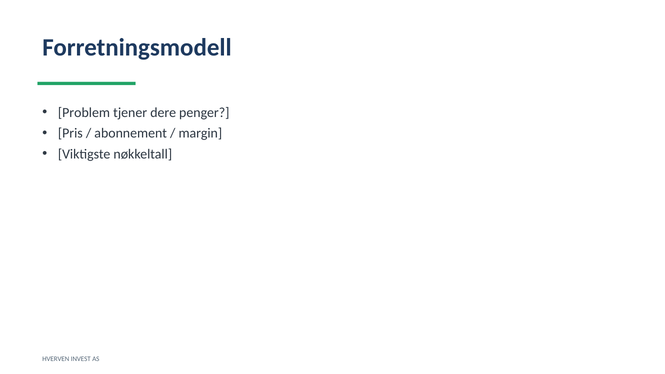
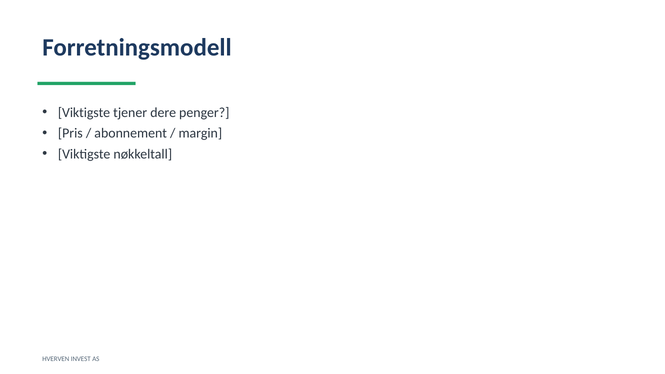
Problem: Problem -> Viktigste (84, 113)
